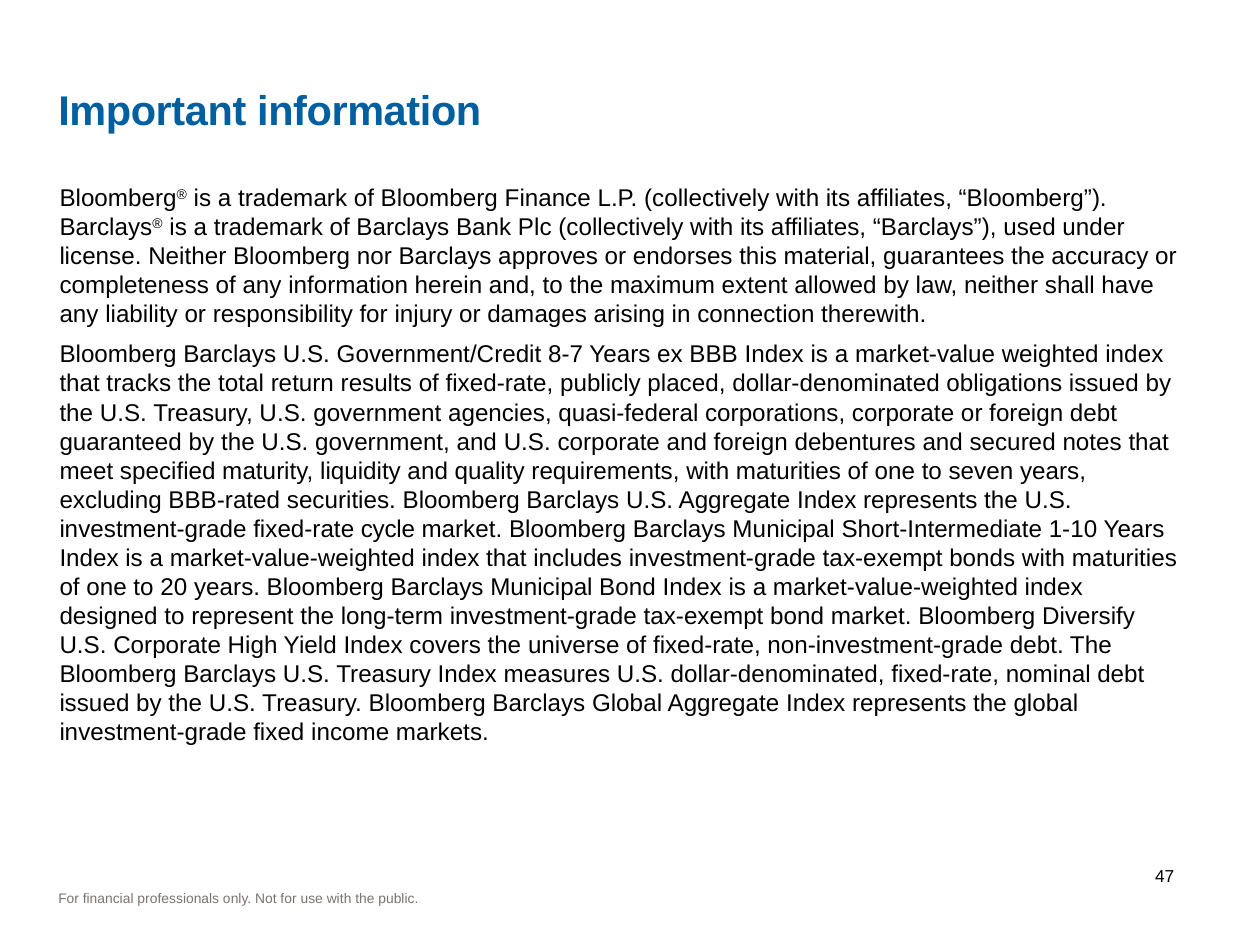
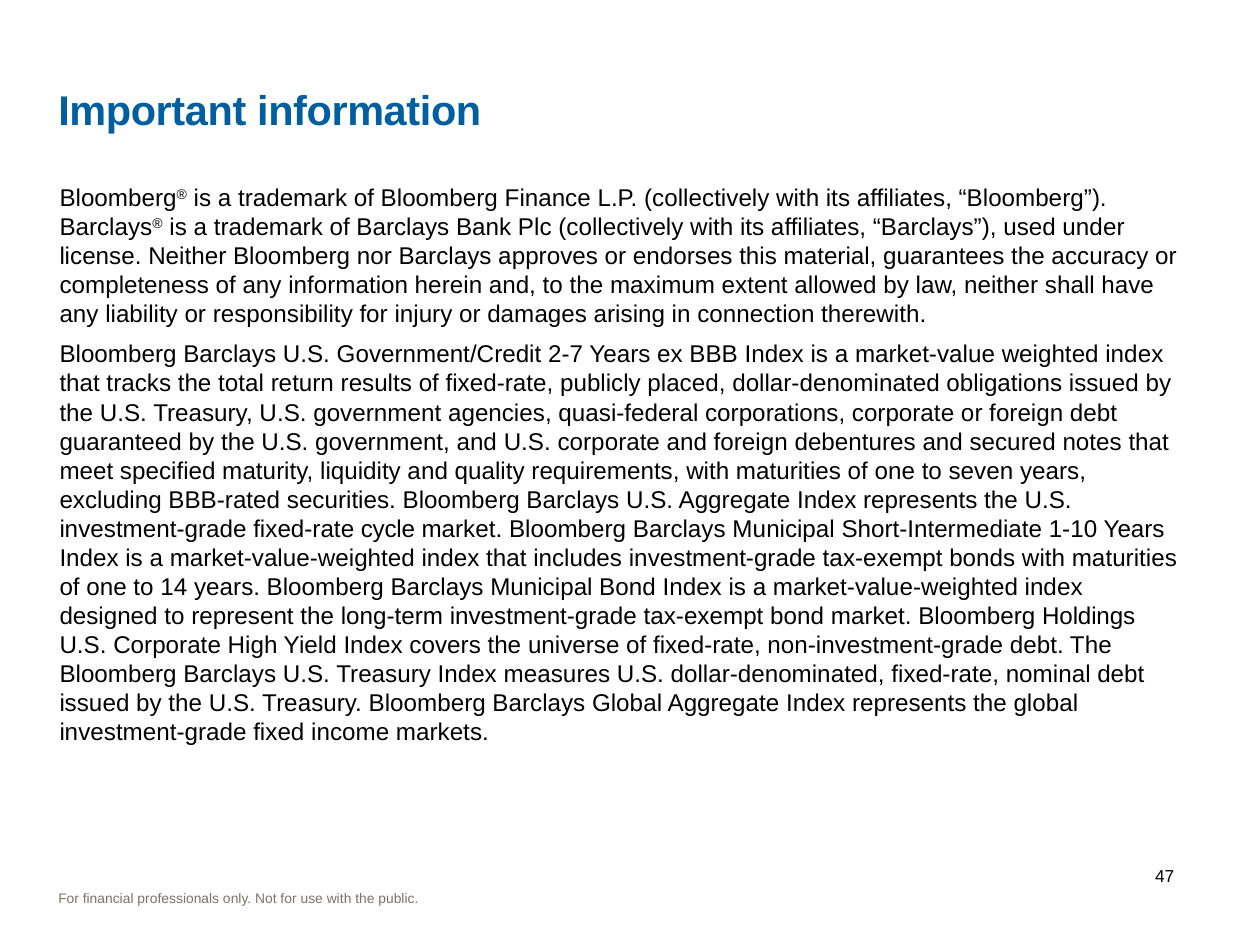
8-7: 8-7 -> 2-7 (566, 355)
20: 20 -> 14 (174, 587)
Diversify: Diversify -> Holdings (1089, 616)
